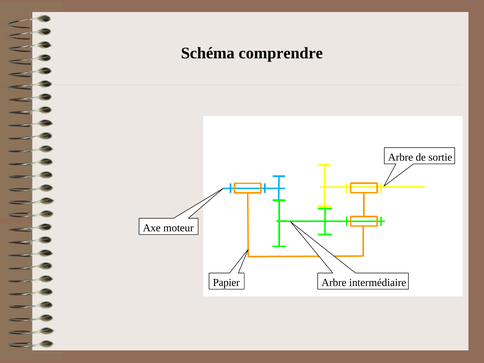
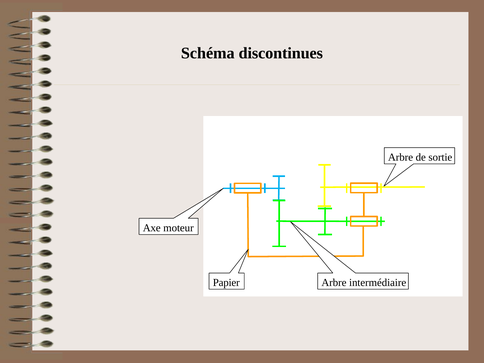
comprendre: comprendre -> discontinues (281, 53)
